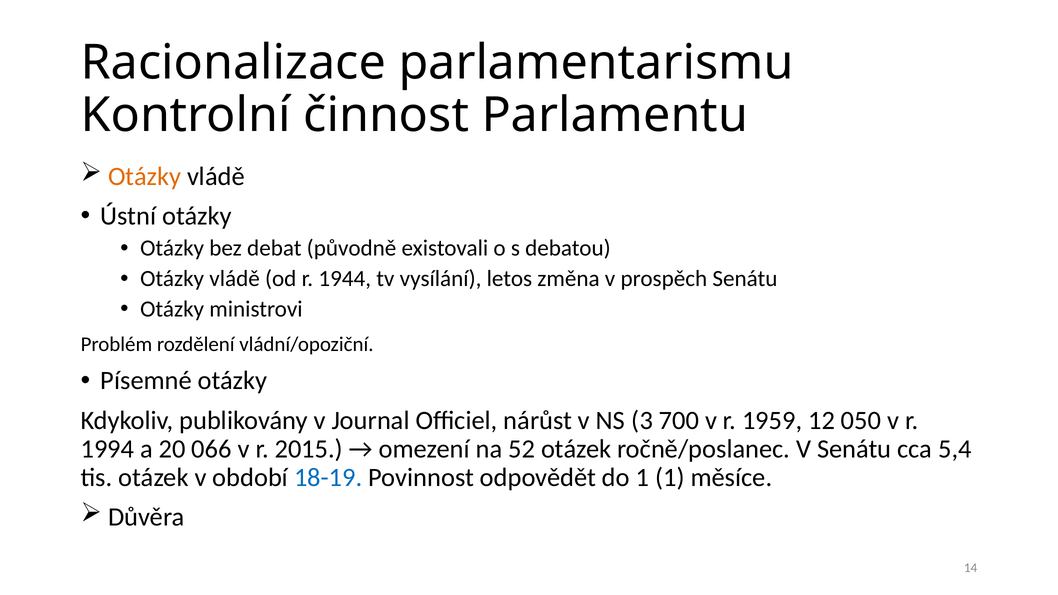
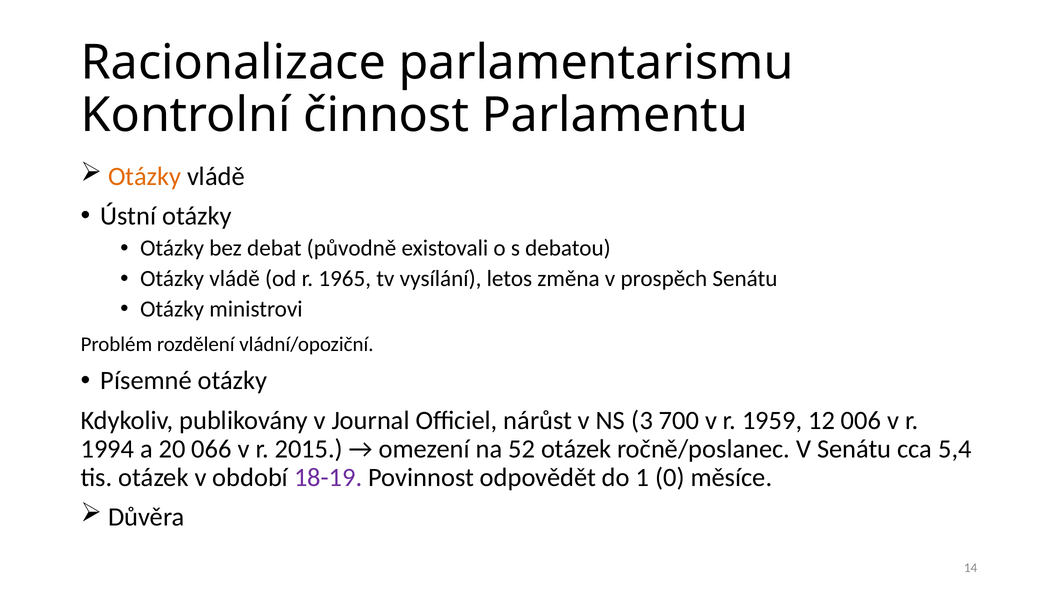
1944: 1944 -> 1965 (345, 279)
050: 050 -> 006 (861, 420)
18-19 colour: blue -> purple (328, 477)
1 1: 1 -> 0 (670, 477)
